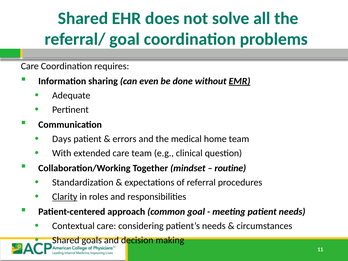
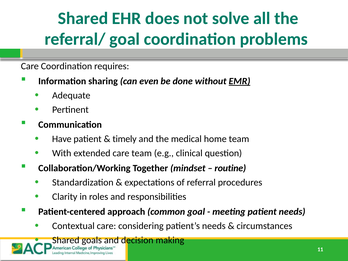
Days: Days -> Have (62, 139)
errors: errors -> timely (125, 139)
Clarity underline: present -> none (65, 197)
